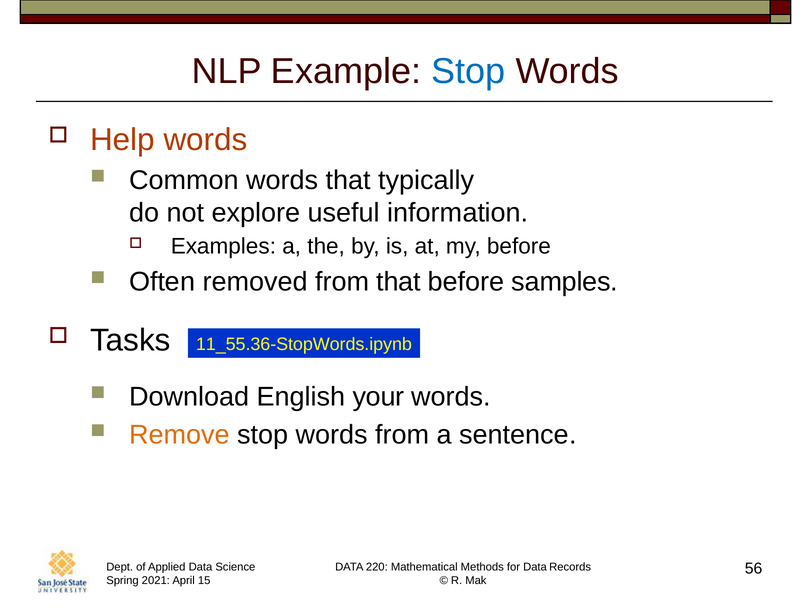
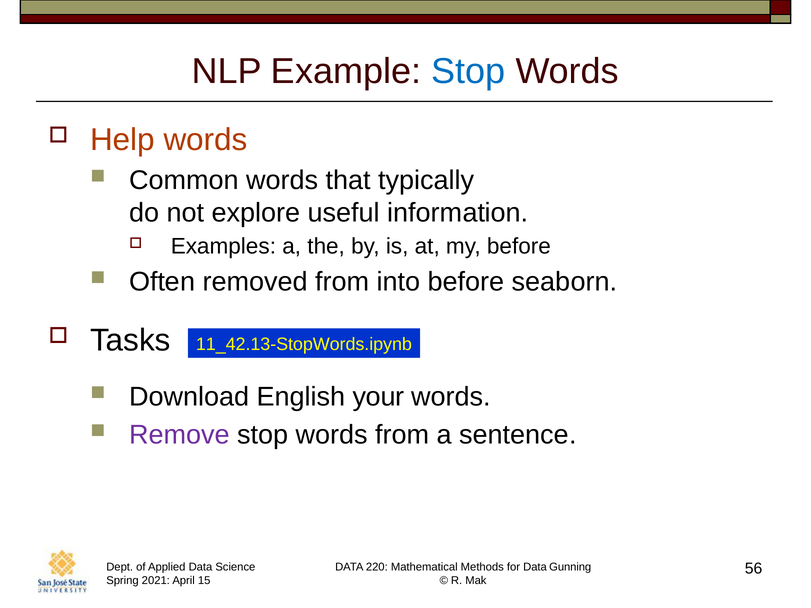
from that: that -> into (398, 282)
samples: samples -> seaborn (564, 282)
11_55.36-StopWords.ipynb: 11_55.36-StopWords.ipynb -> 11_42.13-StopWords.ipynb (304, 345)
Remove colour: orange -> purple (179, 435)
Records: Records -> Gunning (570, 567)
